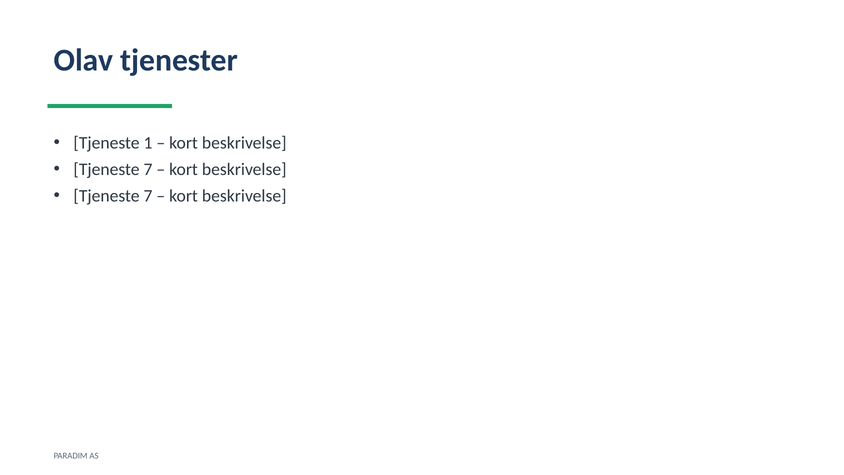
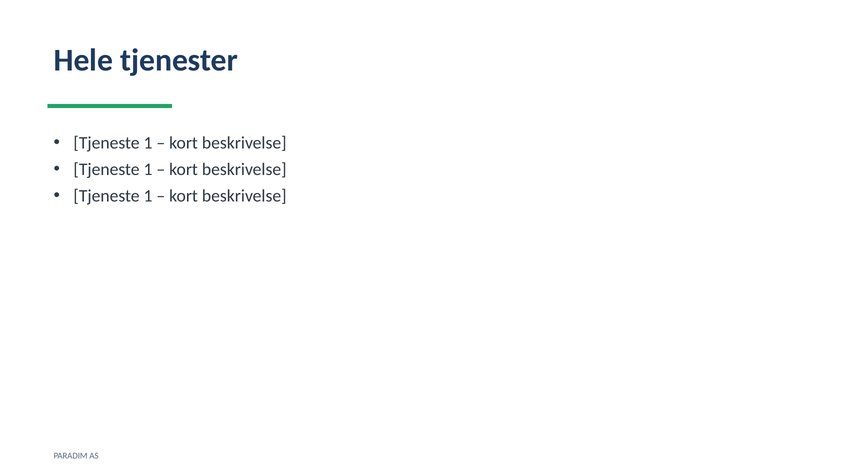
Olav: Olav -> Hele (83, 60)
7: 7 -> 1 (148, 169)
7: 7 -> 1 (148, 196)
